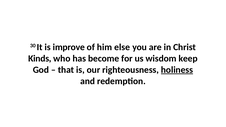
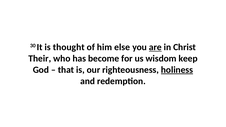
improve: improve -> thought (69, 47)
are underline: none -> present (155, 47)
Kinds: Kinds -> Their (40, 59)
